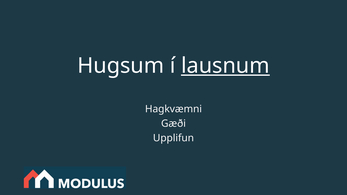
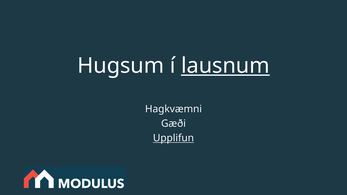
Upplifun underline: none -> present (173, 138)
